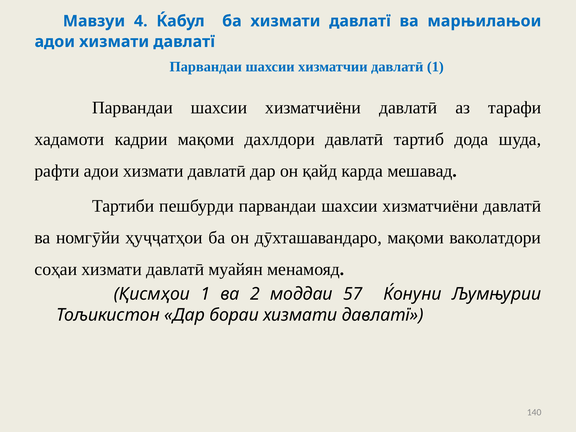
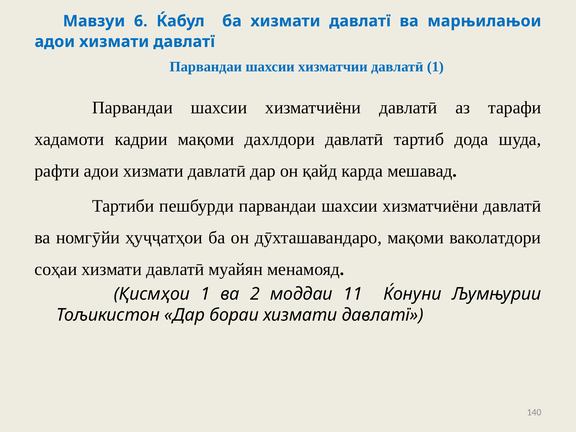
4: 4 -> 6 (141, 21)
57: 57 -> 11 (353, 294)
